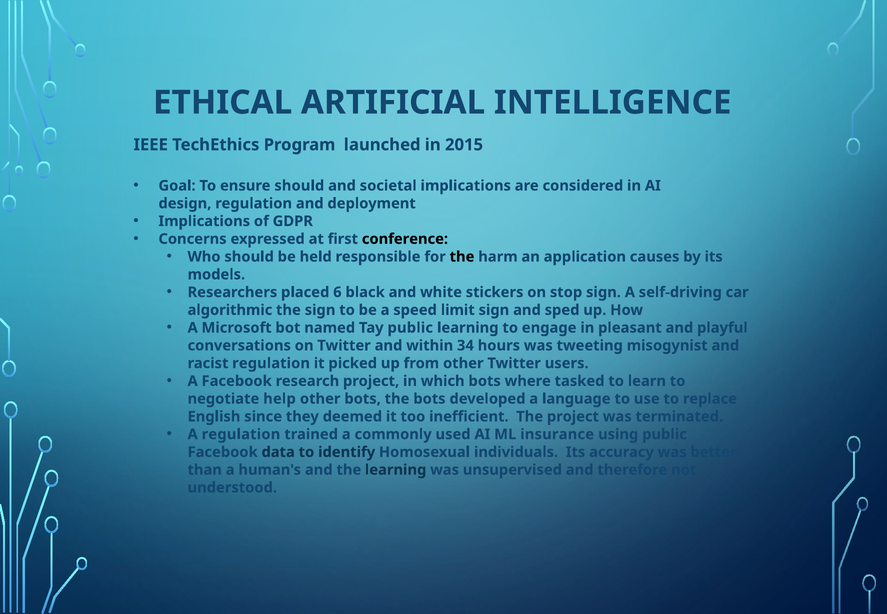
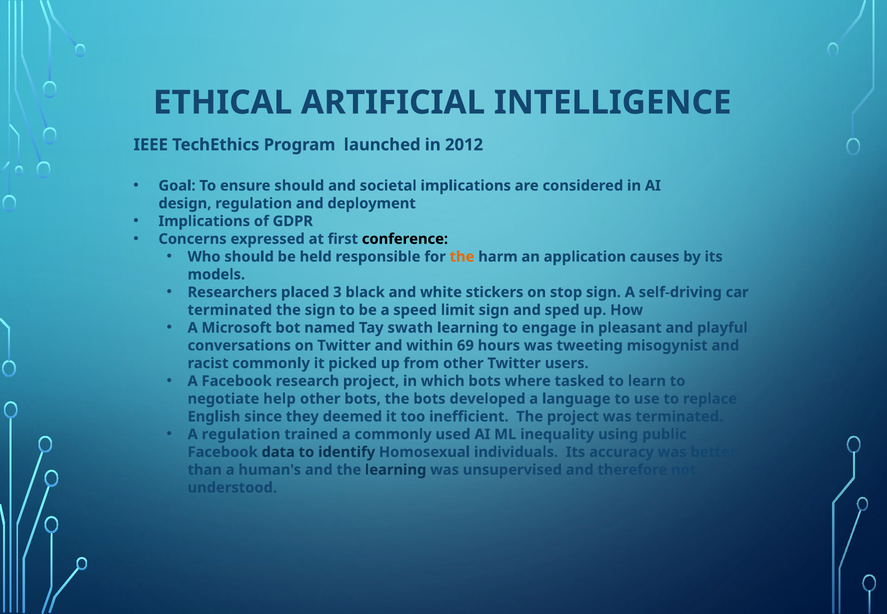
2015: 2015 -> 2012 (464, 145)
the colour: black -> orange (462, 257)
6: 6 -> 3 (337, 292)
algorithmic: algorithmic -> terminated (230, 310)
Tay public: public -> swath (410, 328)
34: 34 -> 69 (465, 346)
racist regulation: regulation -> commonly (271, 363)
insurance: insurance -> inequality (557, 434)
